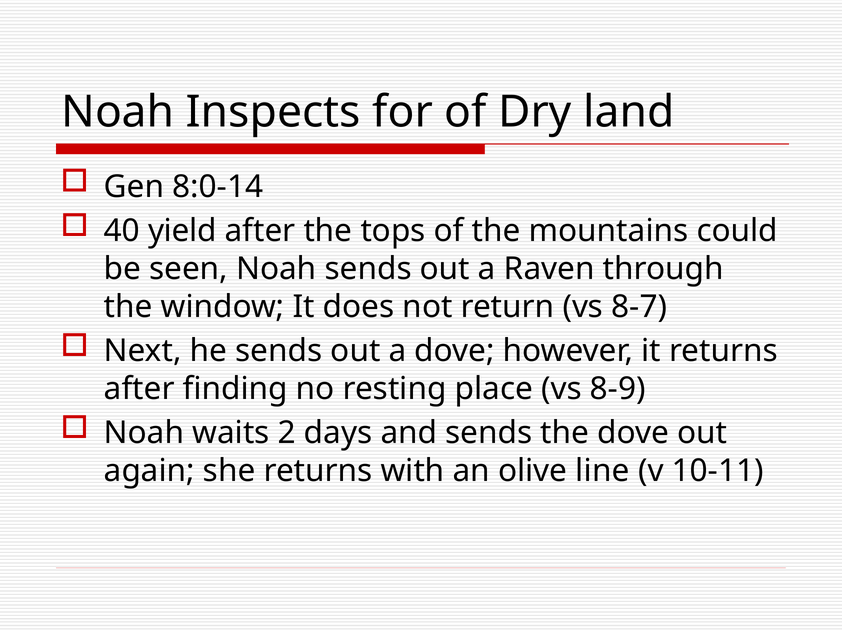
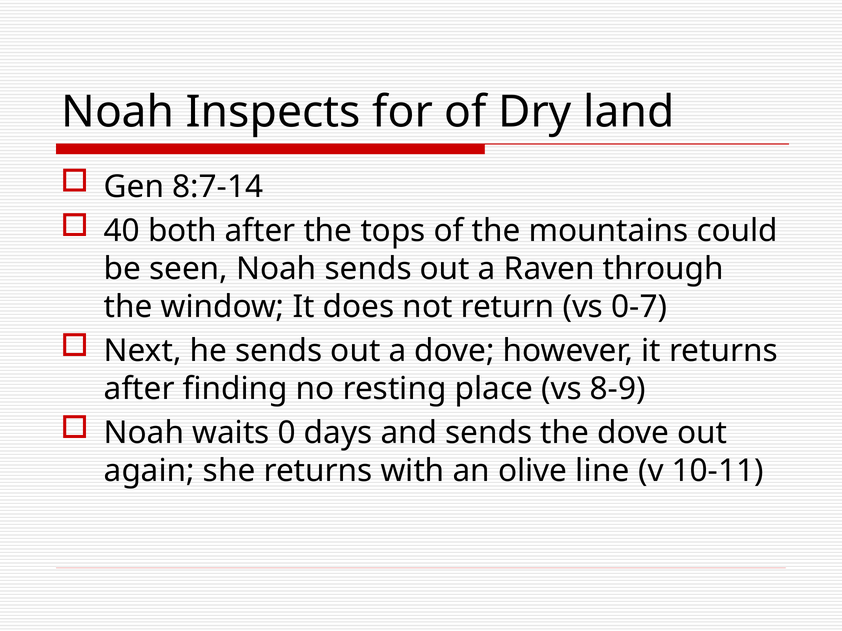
8:0-14: 8:0-14 -> 8:7-14 (218, 187)
yield: yield -> both (182, 231)
8-7: 8-7 -> 0-7 (639, 307)
2: 2 -> 0 (287, 433)
